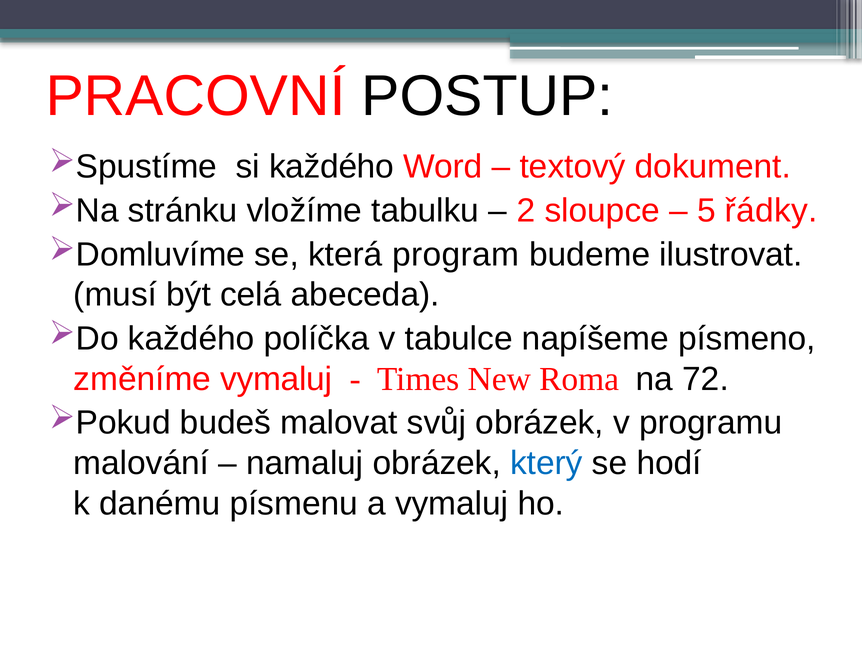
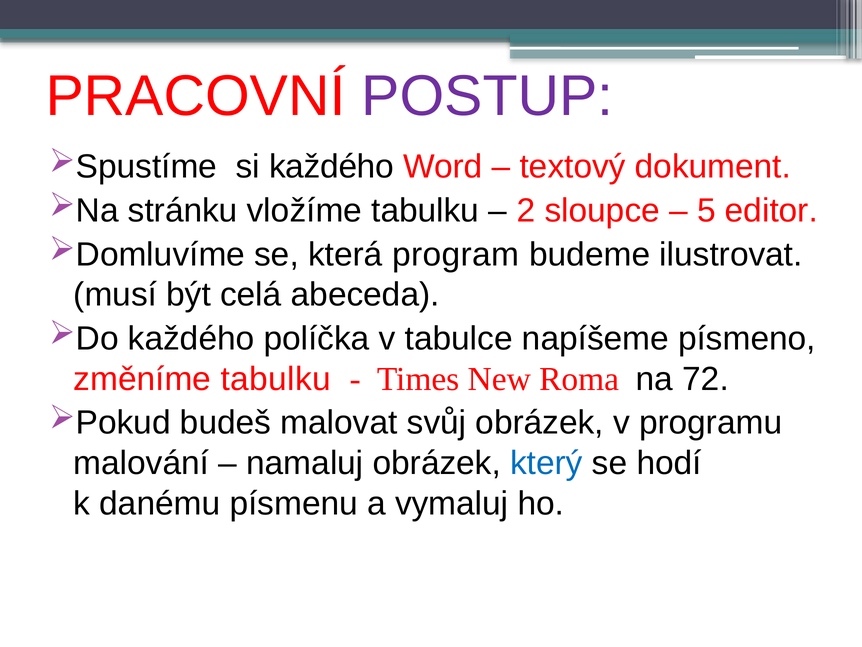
POSTUP colour: black -> purple (487, 96)
řádky: řádky -> editor (771, 211)
změníme vymaluj: vymaluj -> tabulku (276, 379)
